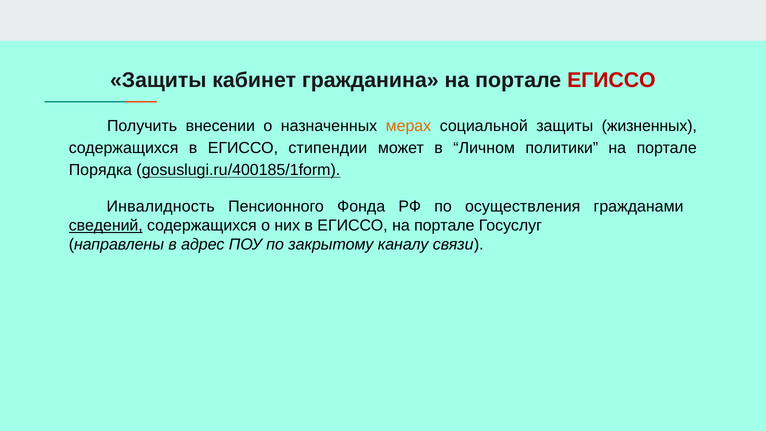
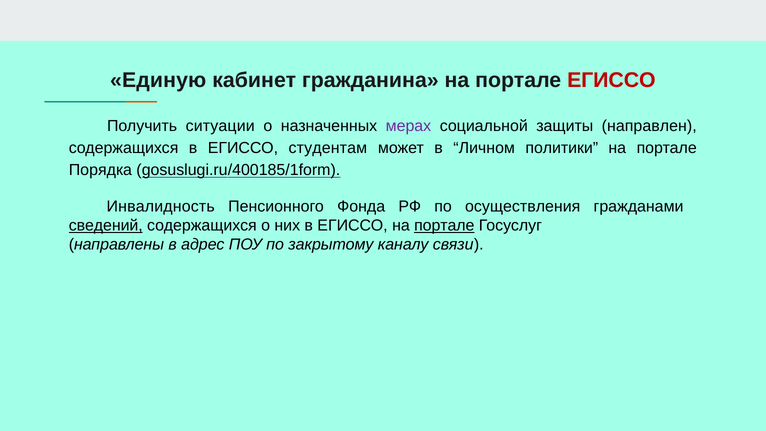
Защиты: Защиты -> Единую (158, 80)
внесении: внесении -> ситуации (220, 126)
мерах colour: orange -> purple (408, 126)
жизненных: жизненных -> направлен (649, 126)
стипендии: стипендии -> студентам (328, 148)
портале underline: none -> present (444, 225)
